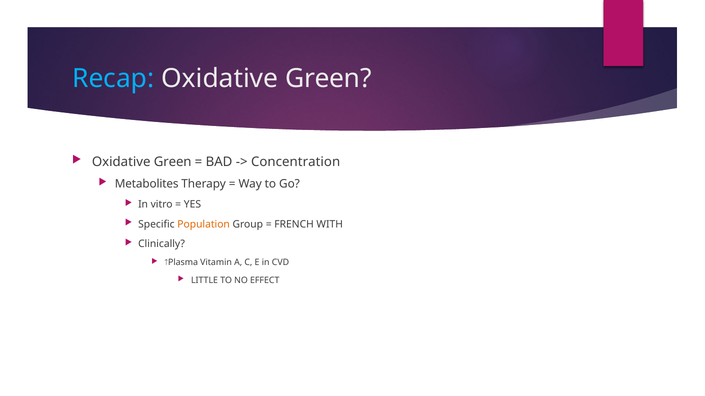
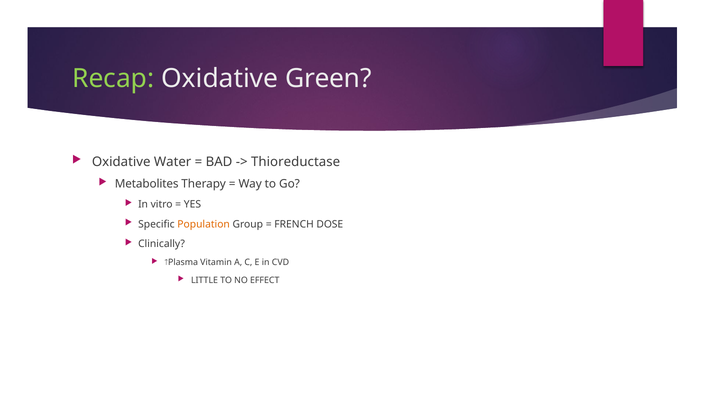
Recap colour: light blue -> light green (113, 79)
Green: Green -> Water (173, 162)
Concentration: Concentration -> Thioreductase (296, 162)
WITH: WITH -> DOSE (330, 224)
